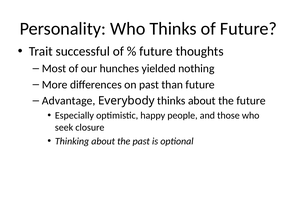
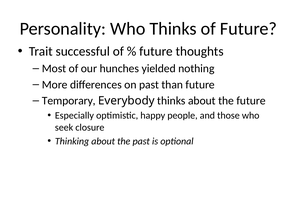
Advantage: Advantage -> Temporary (69, 101)
